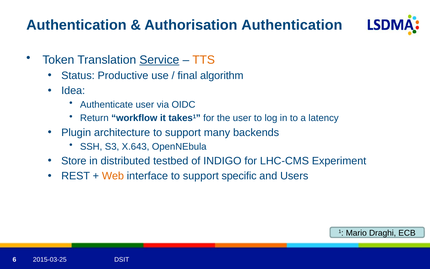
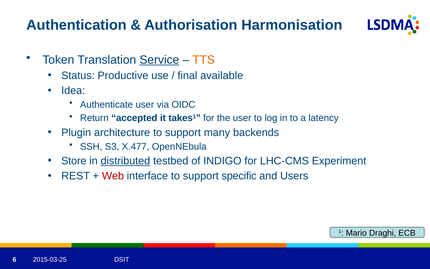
Authorisation Authentication: Authentication -> Harmonisation (292, 25)
algorithm: algorithm -> available (222, 76)
workflow: workflow -> accepted (134, 118)
X.643: X.643 -> X.477 (136, 146)
distributed underline: none -> present (125, 161)
Web colour: orange -> red (113, 176)
